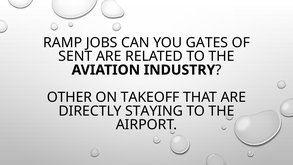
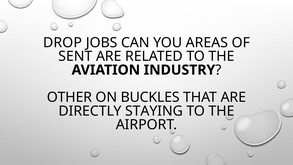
RAMP: RAMP -> DROP (63, 43)
GATES: GATES -> AREAS (207, 43)
TAKEOFF: TAKEOFF -> BUCKLES (150, 97)
